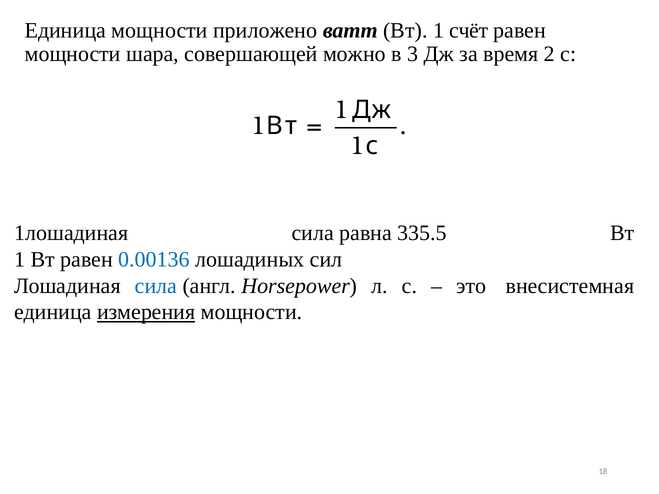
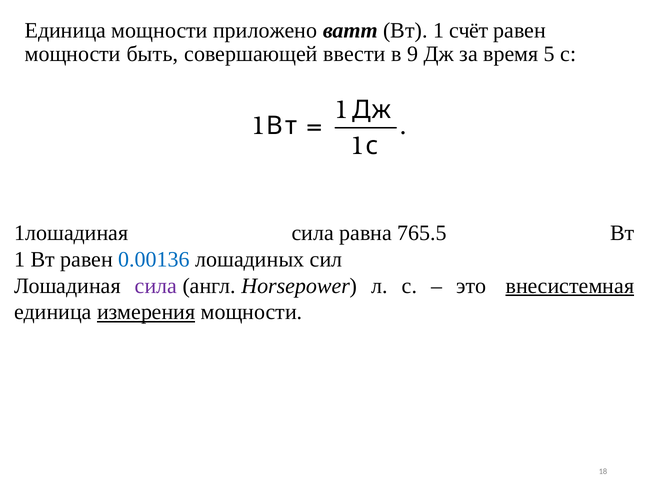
шара: шара -> быть (152, 54)
можно: можно -> ввести (354, 54)
3: 3 -> 9 (413, 54)
2: 2 -> 5 (549, 54)
335.5: 335.5 -> 765.5 (422, 233)
сила colour: blue -> purple (156, 286)
внесистемная underline: none -> present (570, 286)
